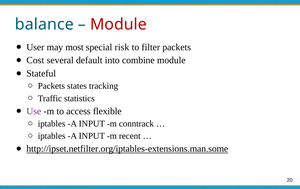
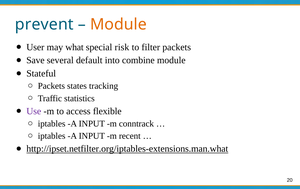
balance: balance -> prevent (44, 24)
Module colour: red -> orange (118, 24)
most: most -> what (75, 47)
Cost: Cost -> Save (35, 60)
http://ipset.netfilter.org/iptables-extensions.man.some: http://ipset.netfilter.org/iptables-extensions.man.some -> http://ipset.netfilter.org/iptables-extensions.man.what (127, 149)
